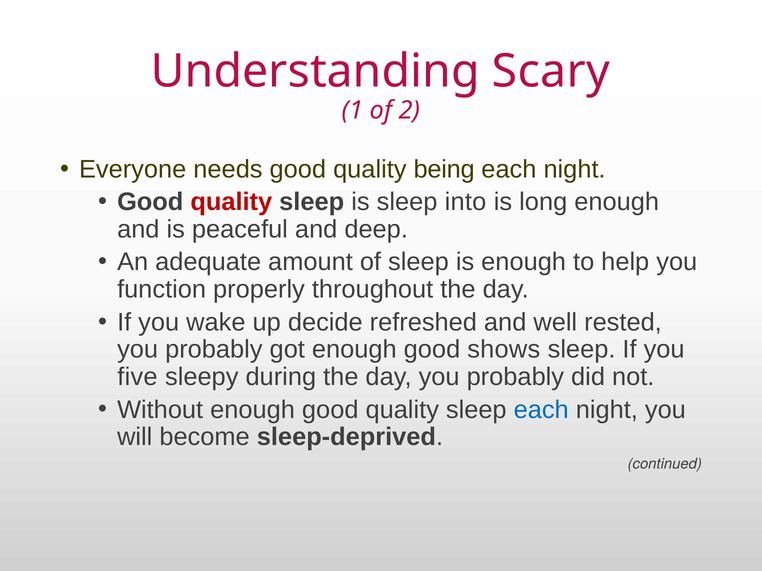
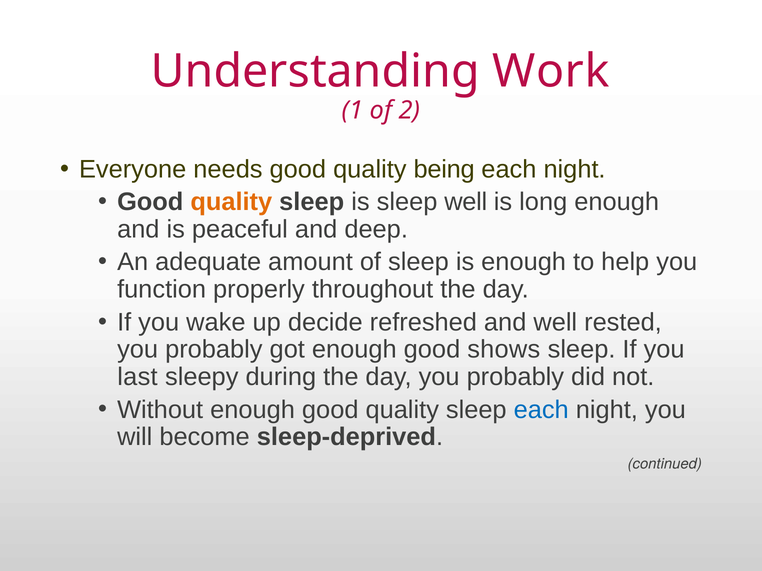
Scary: Scary -> Work (551, 72)
quality colour: red -> orange (231, 202)
sleep into: into -> well (466, 202)
five: five -> last (137, 377)
